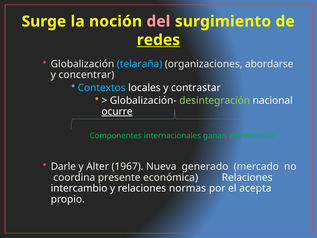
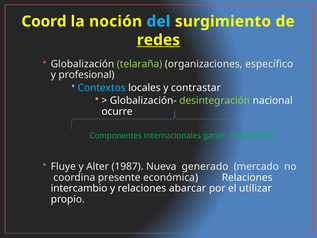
Surge: Surge -> Coord (44, 21)
del colour: pink -> light blue (158, 21)
telaraña colour: light blue -> light green (140, 64)
abordarse: abordarse -> específico (269, 64)
concentrar: concentrar -> profesional (86, 75)
ocurre underline: present -> none (117, 111)
Darle: Darle -> Fluye (63, 166)
1967: 1967 -> 1987 (127, 166)
normas: normas -> abarcar (187, 188)
acepta: acepta -> utilizar (255, 188)
